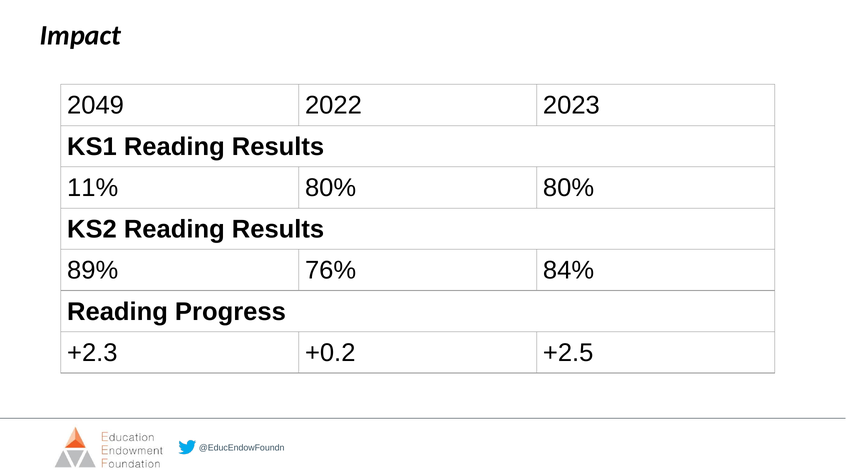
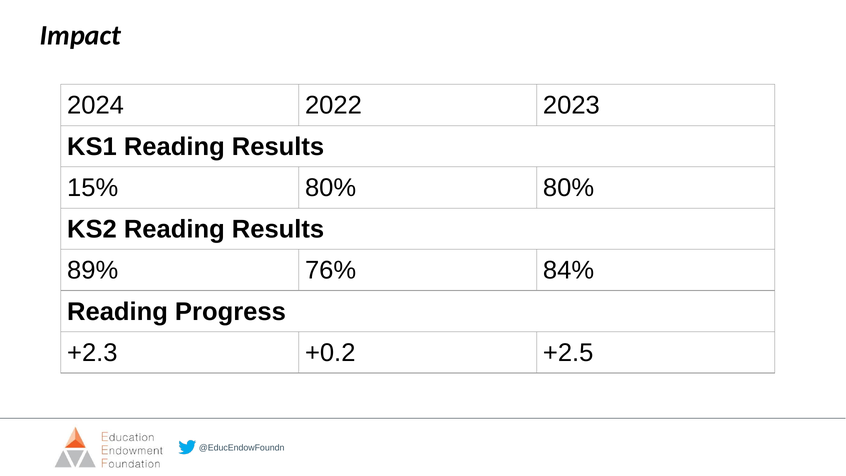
2049: 2049 -> 2024 (96, 105)
11%: 11% -> 15% (93, 188)
